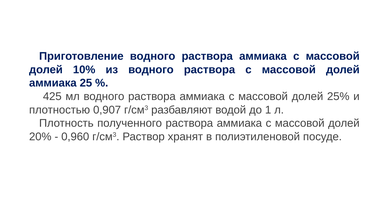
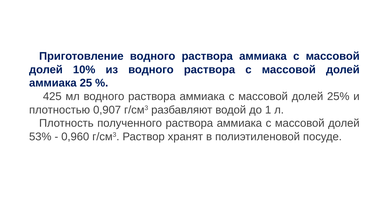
20%: 20% -> 53% (40, 137)
